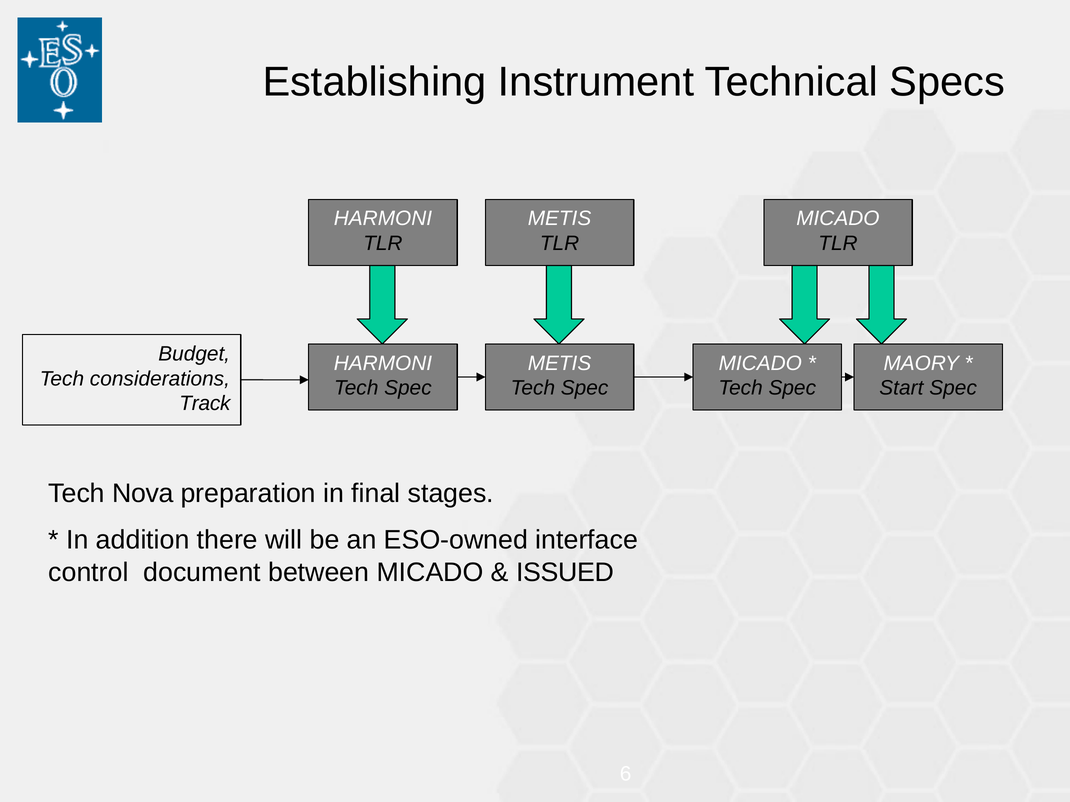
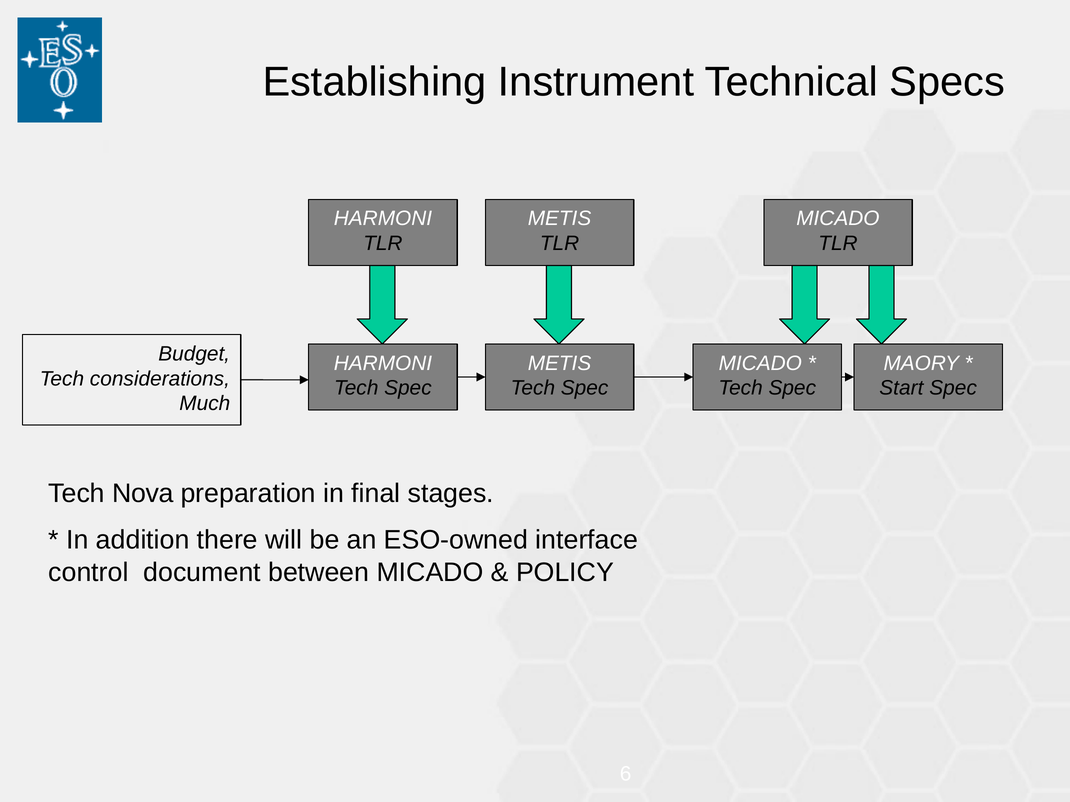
Track: Track -> Much (205, 404)
ISSUED: ISSUED -> POLICY (565, 573)
